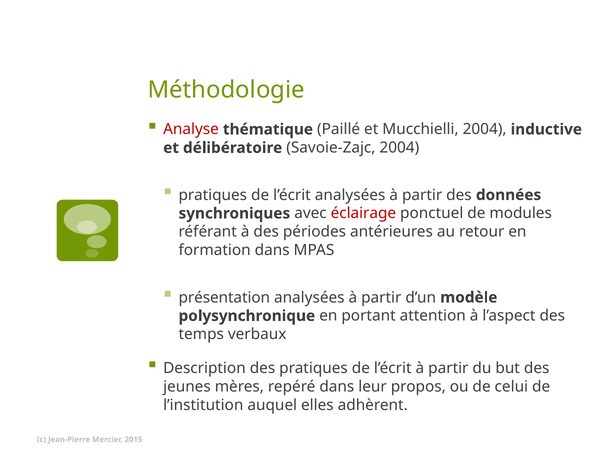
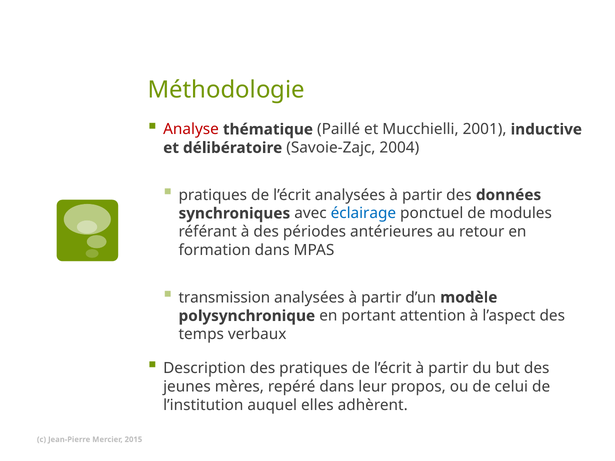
Mucchielli 2004: 2004 -> 2001 (485, 129)
éclairage colour: red -> blue (363, 214)
présentation: présentation -> transmission (224, 298)
